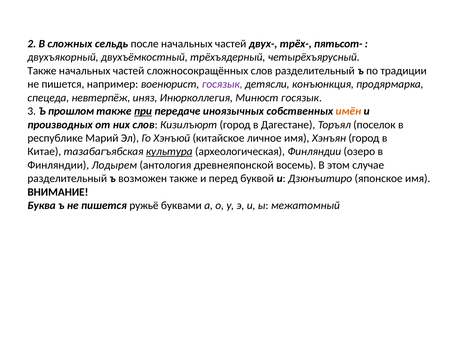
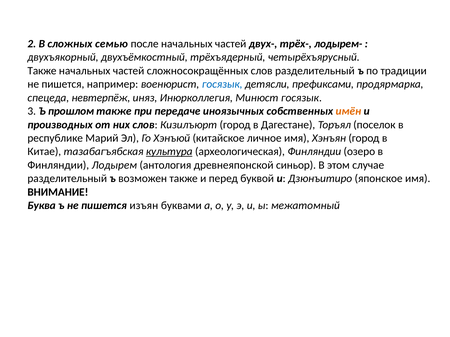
сельдь: сельдь -> семью (111, 44)
пятьсот-: пятьсот- -> лодырем- (338, 44)
госязык colour: purple -> blue (222, 84)
конъюнкция: конъюнкция -> префиксами (323, 84)
при underline: present -> none (143, 111)
восемь: восемь -> синьор (296, 165)
ружьё: ружьё -> изъян (144, 206)
